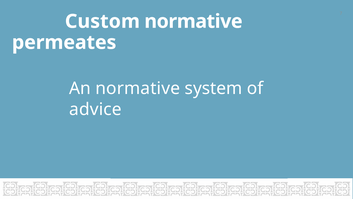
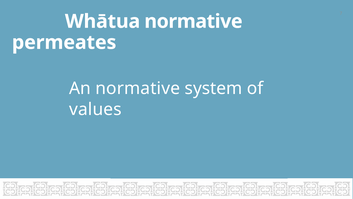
Custom: Custom -> Whātua (103, 21)
advice: advice -> values (95, 109)
